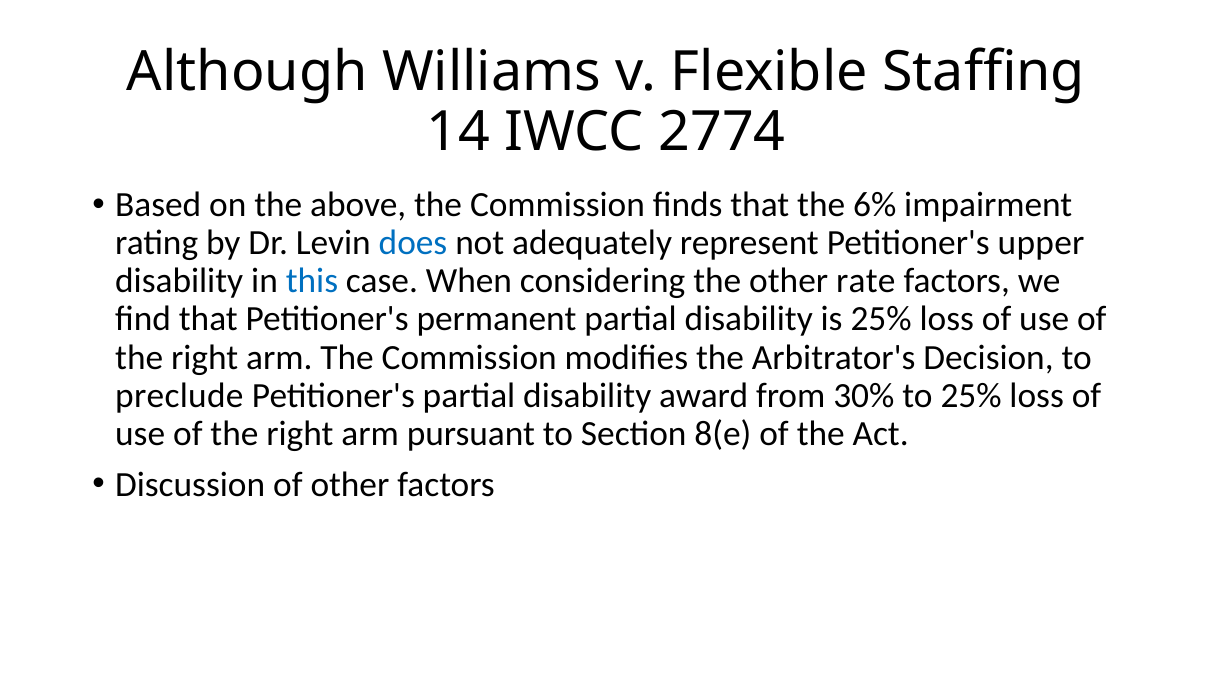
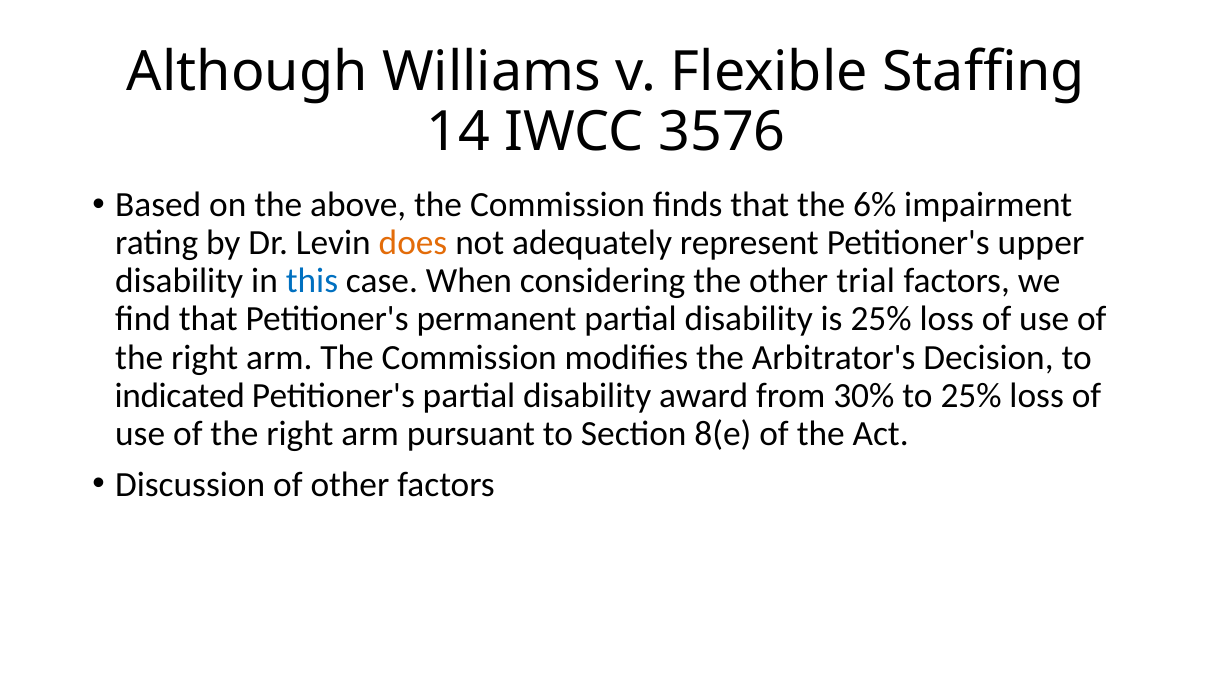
2774: 2774 -> 3576 (722, 132)
does colour: blue -> orange (413, 243)
rate: rate -> trial (866, 281)
preclude: preclude -> indicated (180, 396)
